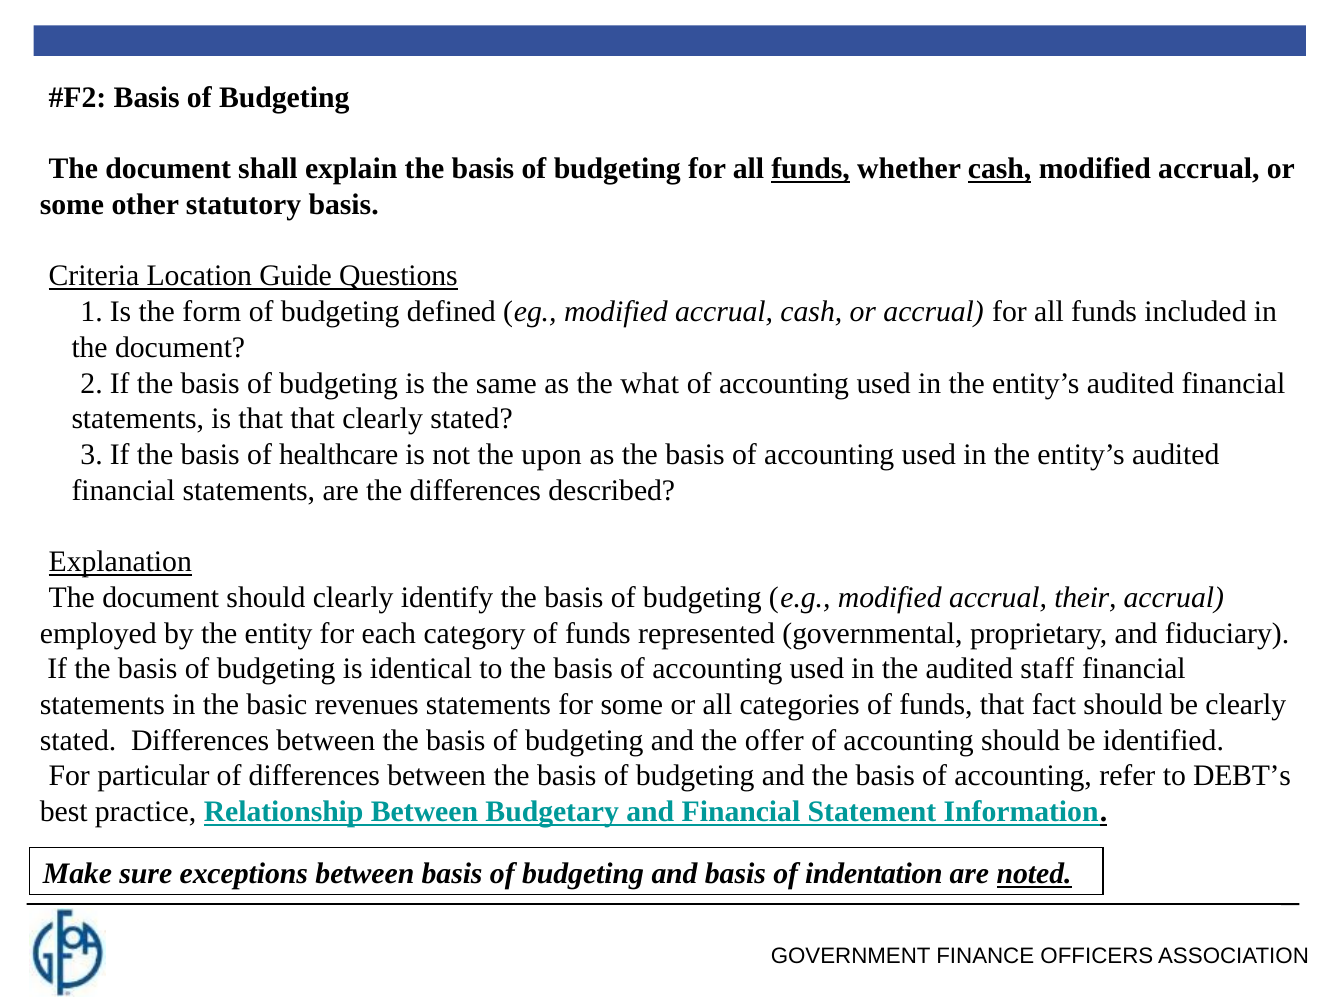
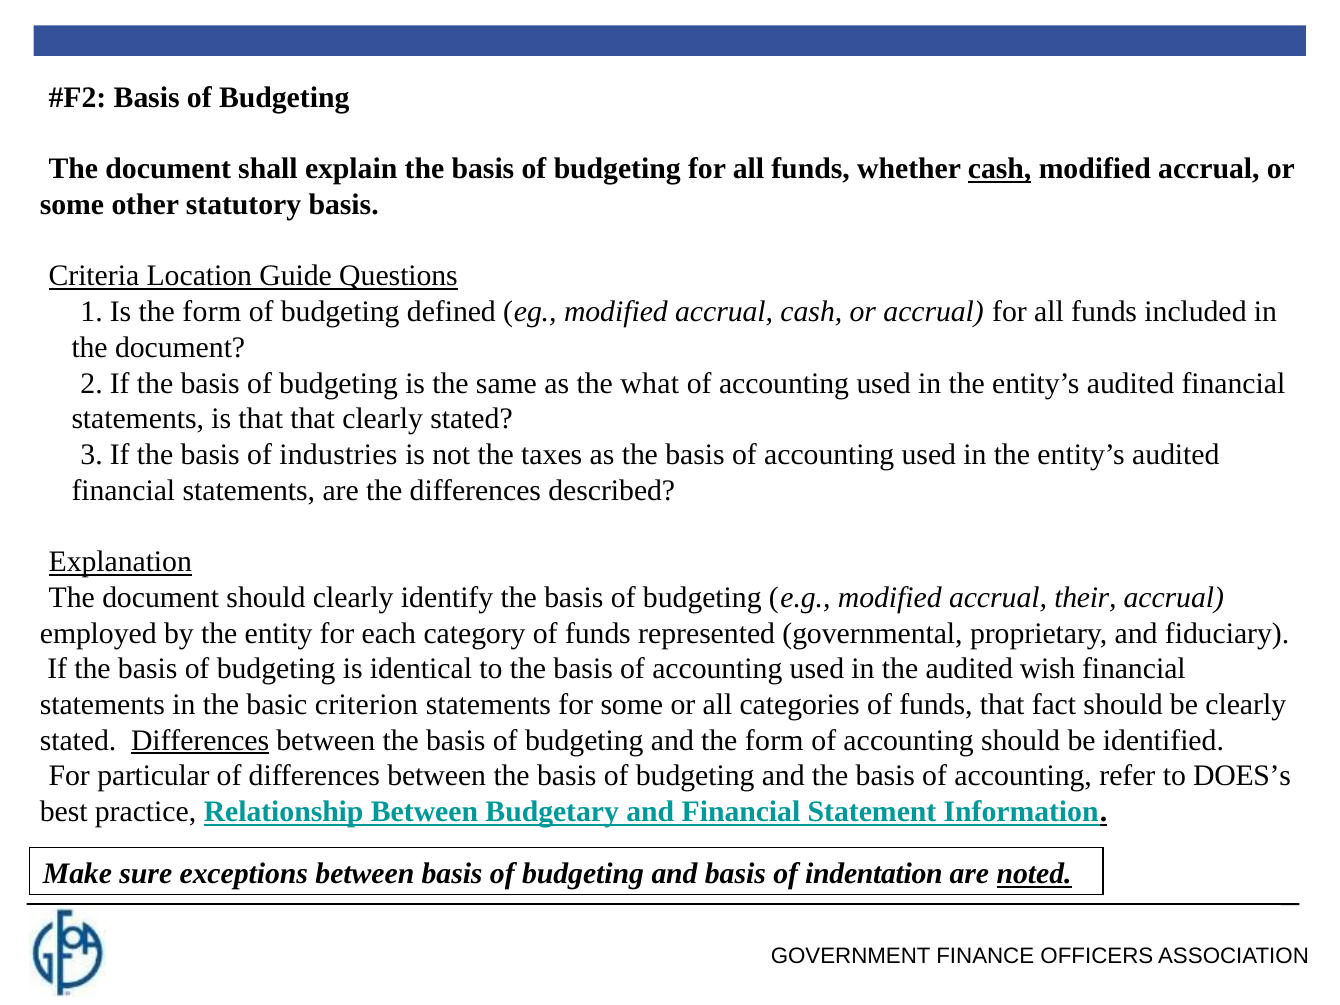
funds underline: present -> none (811, 169)
healthcare: healthcare -> industries (338, 455)
upon: upon -> taxes (552, 455)
staff: staff -> wish (1048, 669)
revenues: revenues -> criterion (366, 705)
Differences underline: none -> present (200, 740)
and the offer: offer -> form (774, 740)
DEBT’s: DEBT’s -> DOES’s (1242, 776)
